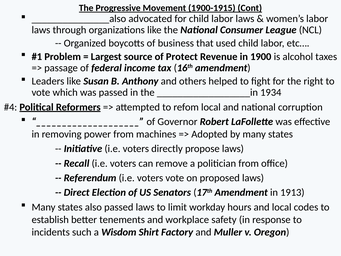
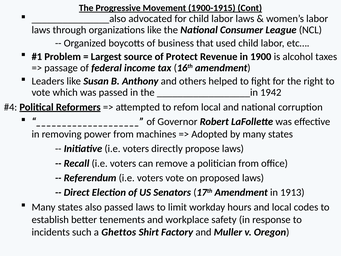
1934: 1934 -> 1942 (271, 92)
Wisdom: Wisdom -> Ghettos (119, 232)
